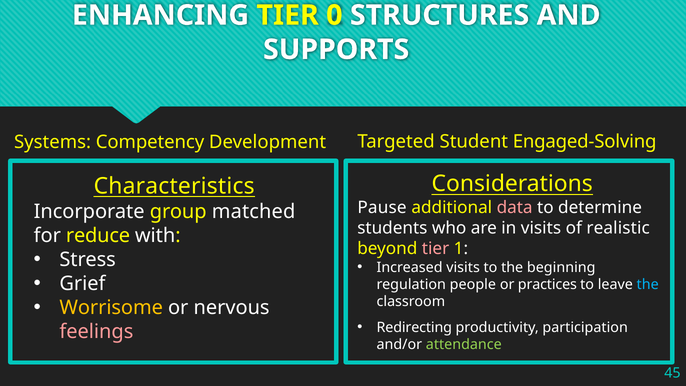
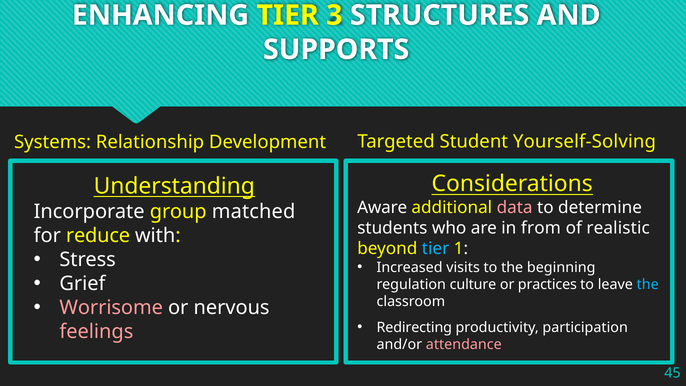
0: 0 -> 3 (334, 15)
Engaged-Solving: Engaged-Solving -> Yourself-Solving (584, 141)
Competency: Competency -> Relationship (150, 142)
Characteristics: Characteristics -> Understanding (174, 186)
Pause: Pause -> Aware (382, 207)
in visits: visits -> from (541, 228)
tier colour: pink -> light blue (436, 249)
people: people -> culture (473, 284)
Worrisome colour: yellow -> pink (111, 308)
attendance colour: light green -> pink (464, 345)
